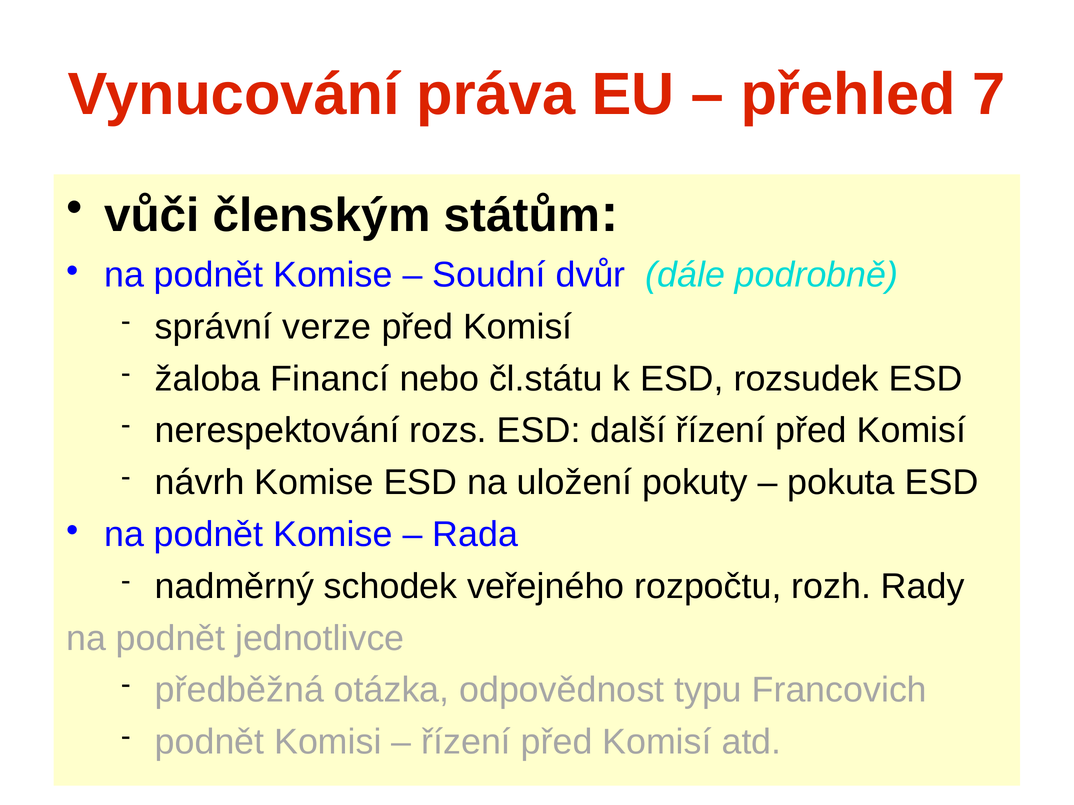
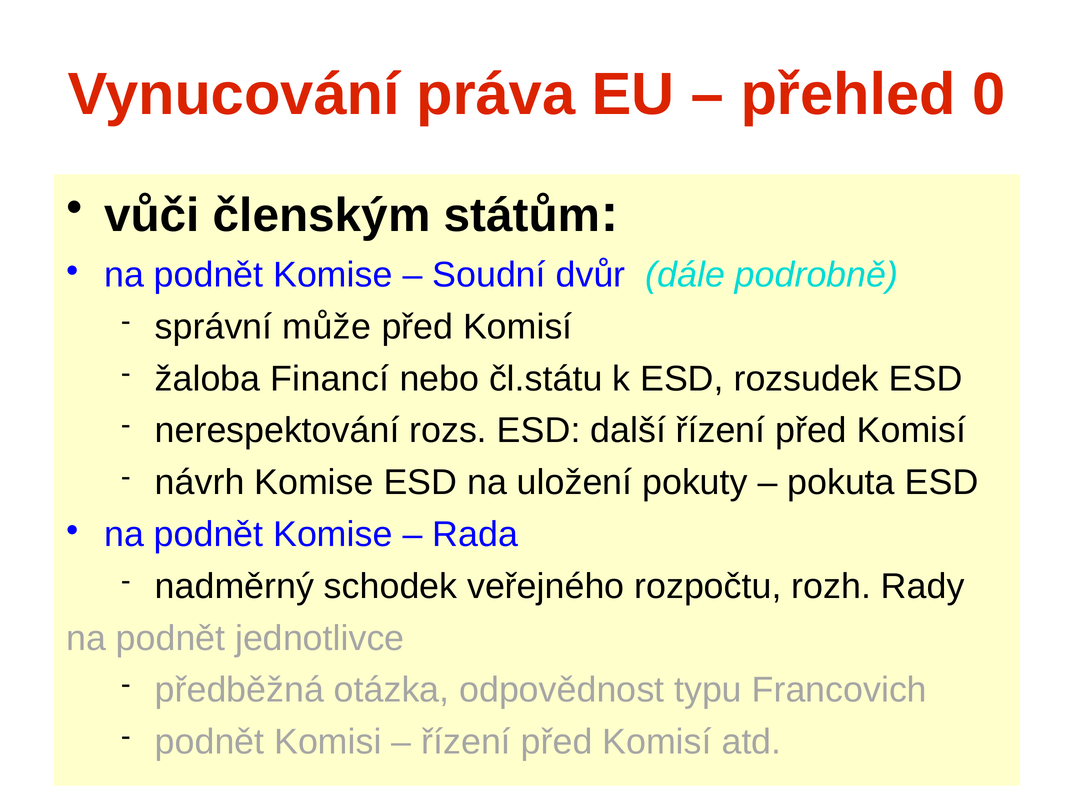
7: 7 -> 0 (989, 95)
verze: verze -> může (327, 327)
